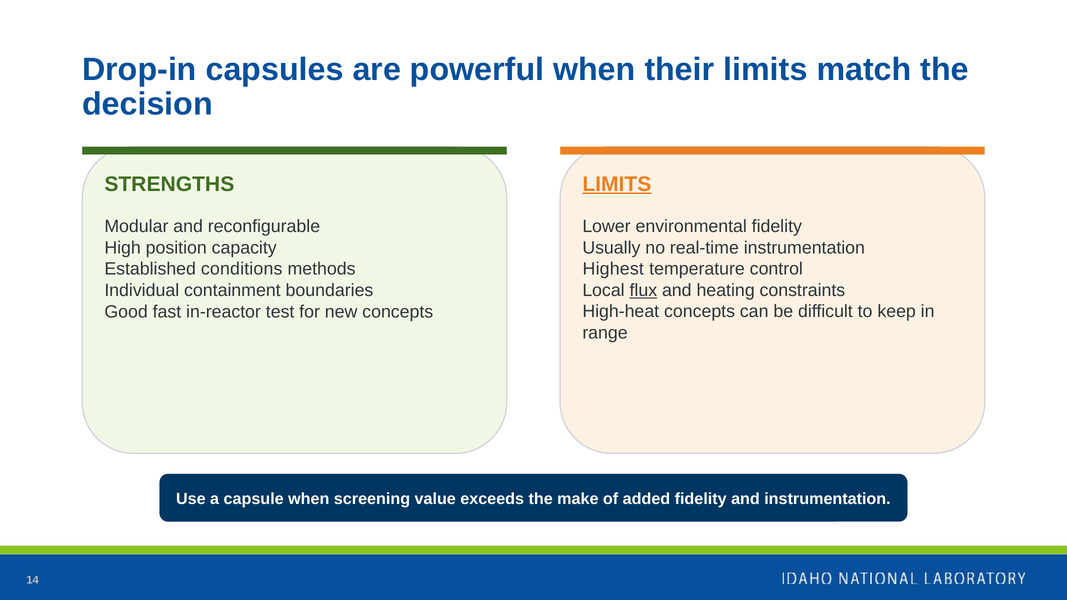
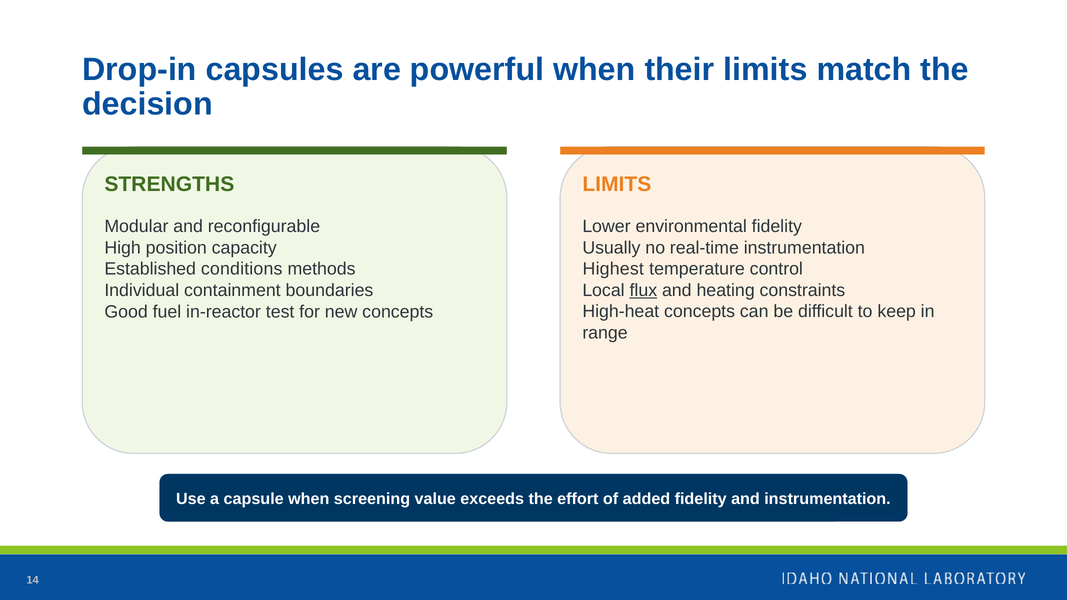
LIMITS underline: present -> none (617, 184)
fast: fast -> fuel (167, 312)
make: make -> effort (578, 499)
